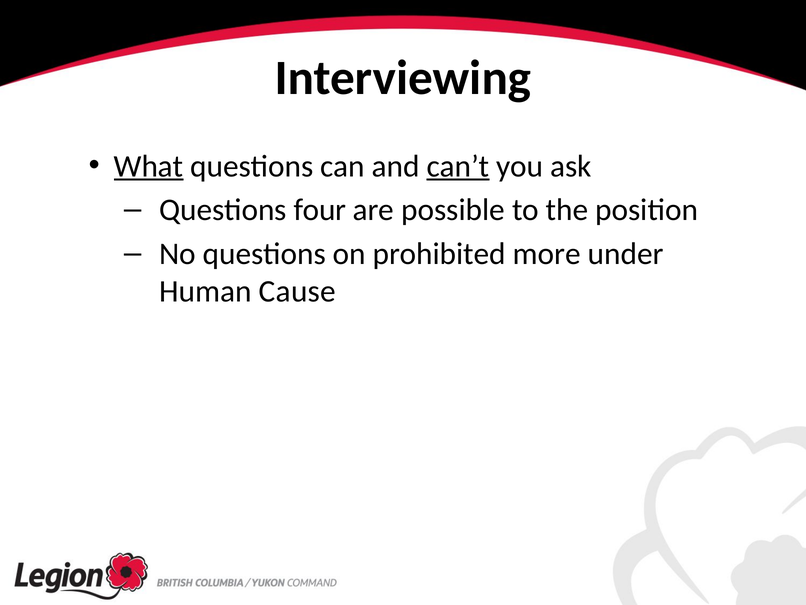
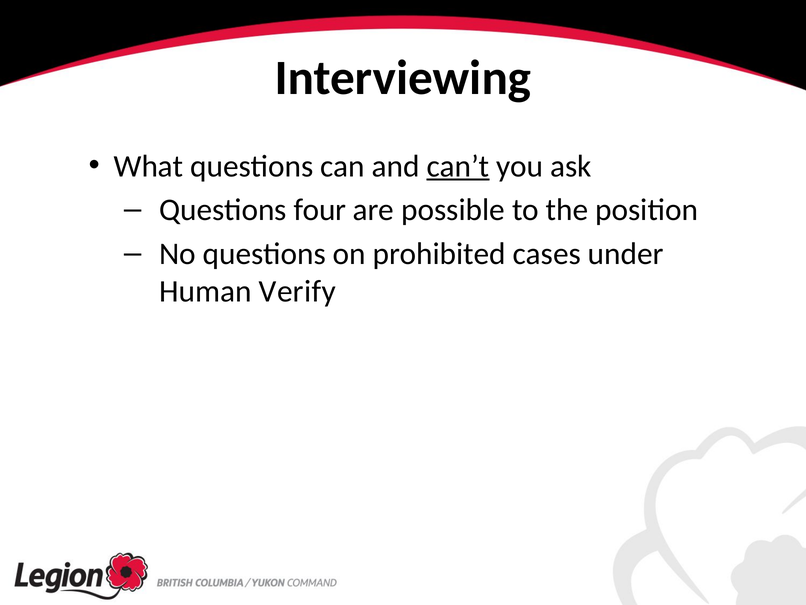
What underline: present -> none (149, 166)
more: more -> cases (547, 254)
Cause: Cause -> Verify (297, 291)
